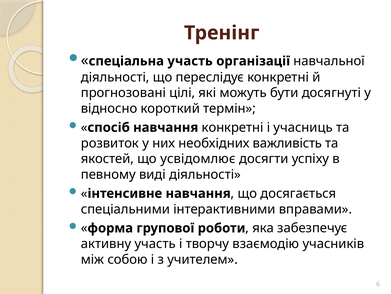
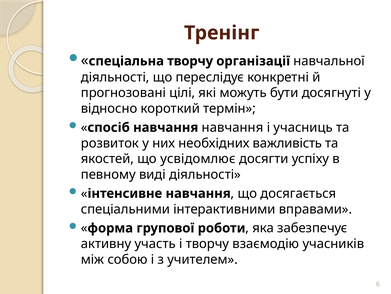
спеціальна участь: участь -> творчу (190, 61)
навчання конкретні: конкретні -> навчання (233, 127)
